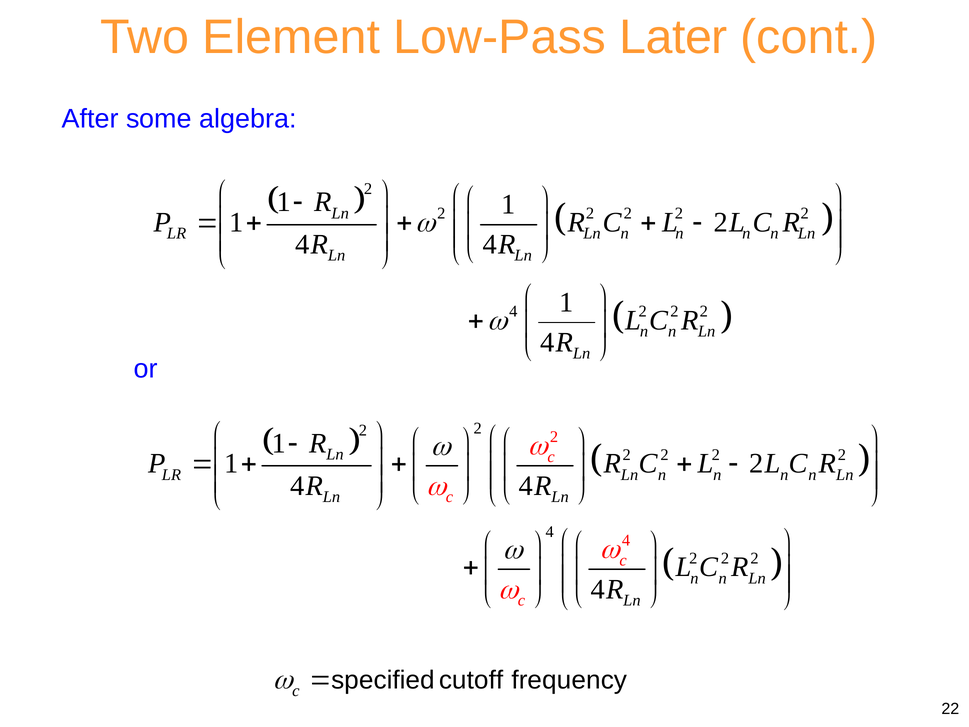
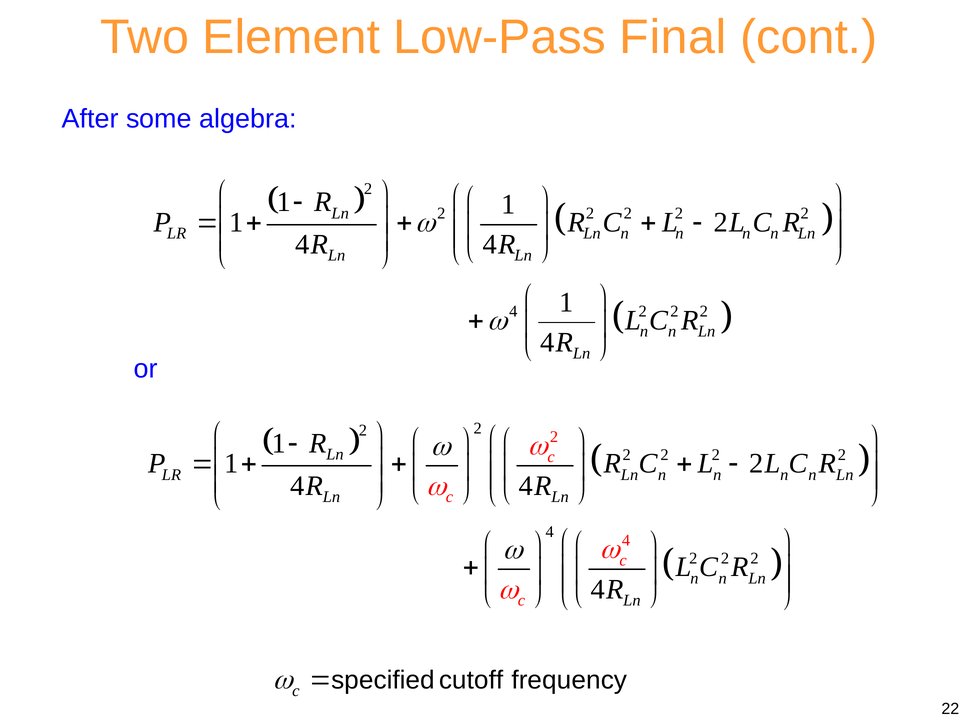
Later: Later -> Final (673, 37)
